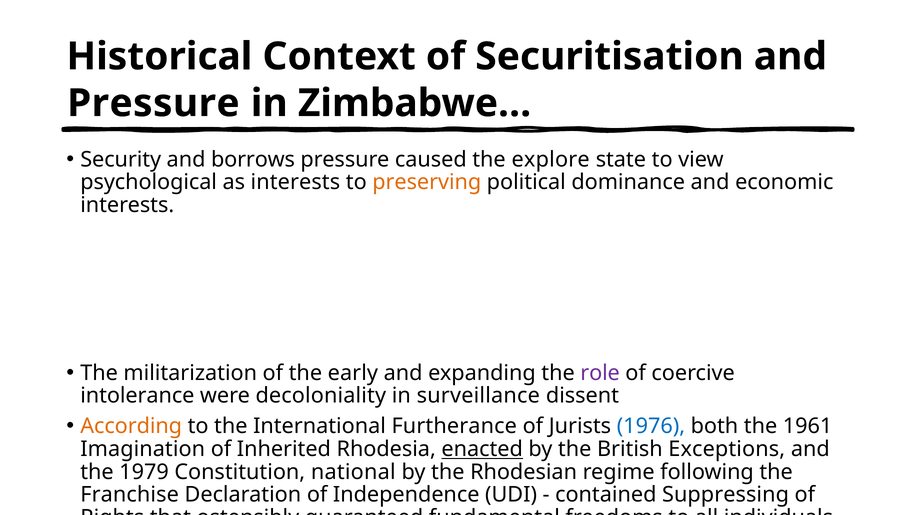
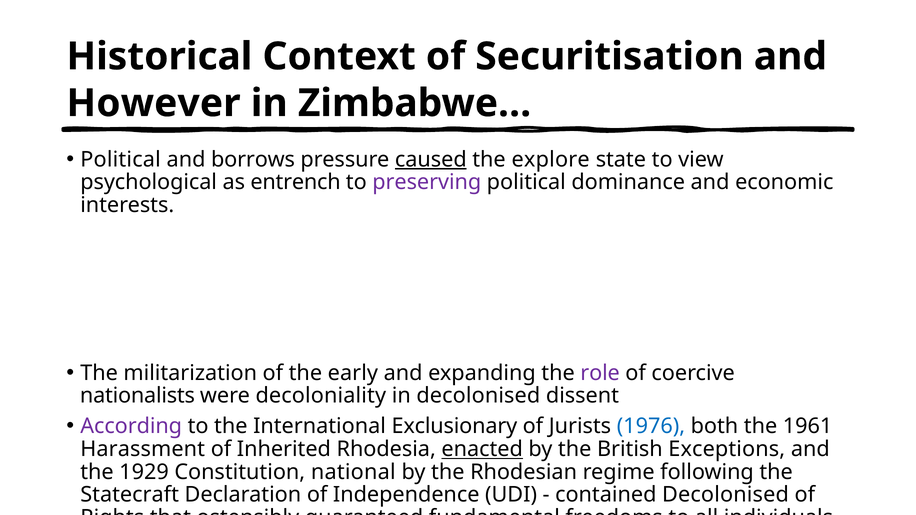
Pressure: Pressure -> However (153, 103)
Security: Security -> Political (121, 159)
caused underline: none -> present (431, 159)
as interests: interests -> entrench (296, 182)
preserving colour: orange -> purple (427, 182)
intolerance: intolerance -> nationalists (137, 396)
in surveillance: surveillance -> decolonised (478, 396)
According colour: orange -> purple (131, 426)
Furtherance: Furtherance -> Exclusionary (454, 426)
Imagination: Imagination -> Harassment (143, 449)
1979: 1979 -> 1929 (144, 472)
Franchise: Franchise -> Statecraft (130, 495)
contained Suppressing: Suppressing -> Decolonised (725, 495)
